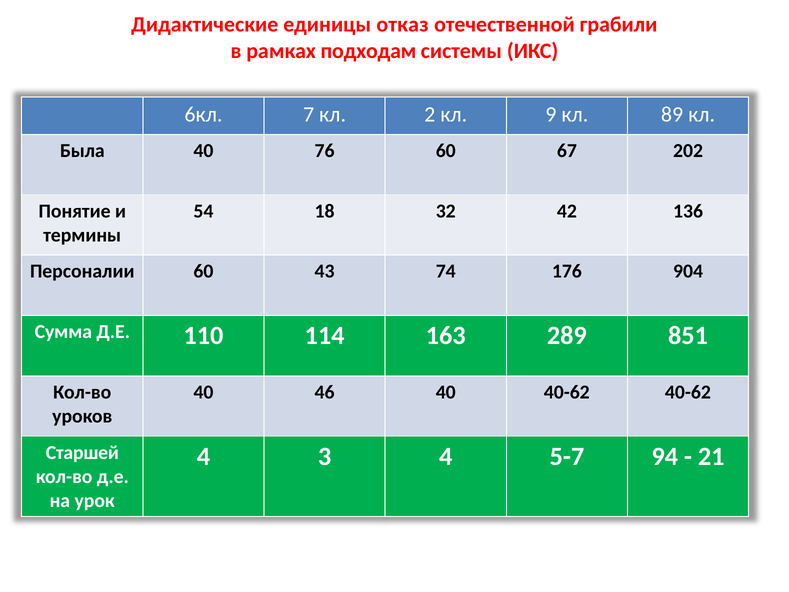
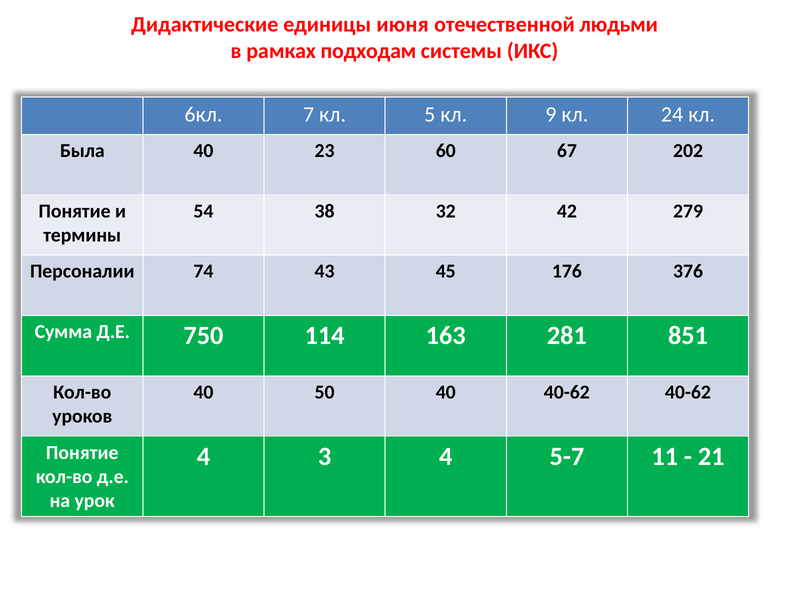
отказ: отказ -> июня (403, 24)
грабили: грабили -> людьми (619, 24)
2: 2 -> 5 (430, 115)
89: 89 -> 24 (672, 115)
76: 76 -> 23 (325, 151)
18: 18 -> 38 (325, 211)
136: 136 -> 279 (688, 211)
Персоналии 60: 60 -> 74 (203, 271)
74: 74 -> 45 (446, 271)
904: 904 -> 376 (688, 271)
110: 110 -> 750 (203, 336)
289: 289 -> 281 (567, 336)
46: 46 -> 50 (325, 392)
Старшей: Старшей -> Понятие (82, 452)
94: 94 -> 11 (665, 456)
